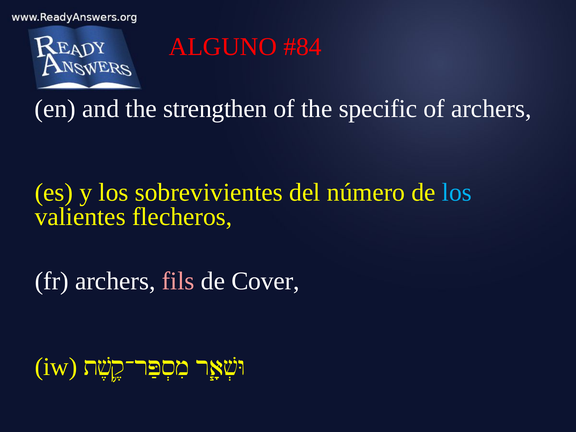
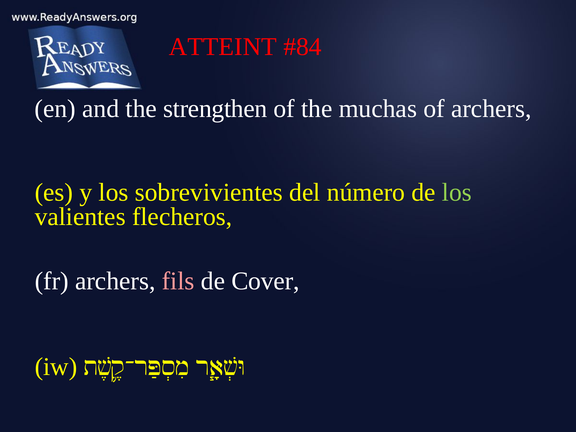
ALGUNO: ALGUNO -> ATTEINT (223, 47)
specific: specific -> muchas (378, 109)
los colour: light blue -> light green (457, 192)
